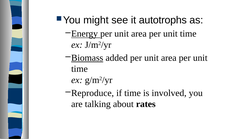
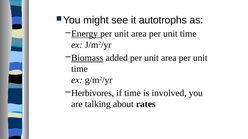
Reproduce: Reproduce -> Herbivores (93, 93)
